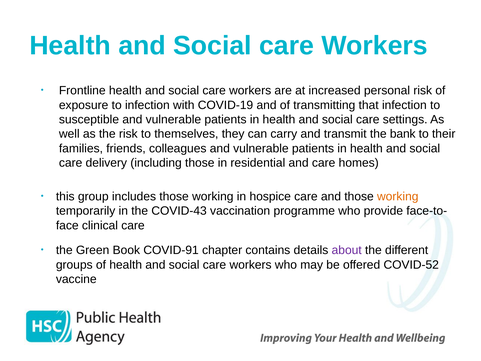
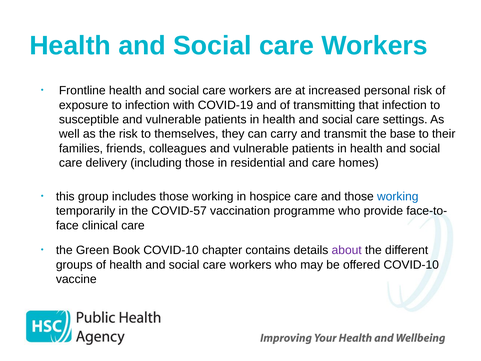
bank: bank -> base (403, 134)
working colour: orange -> blue (398, 196)
COVID-43: COVID-43 -> COVID-57 (179, 211)
Book COVID-91: COVID-91 -> COVID-10 (171, 250)
offered COVID-52: COVID-52 -> COVID-10 (411, 265)
